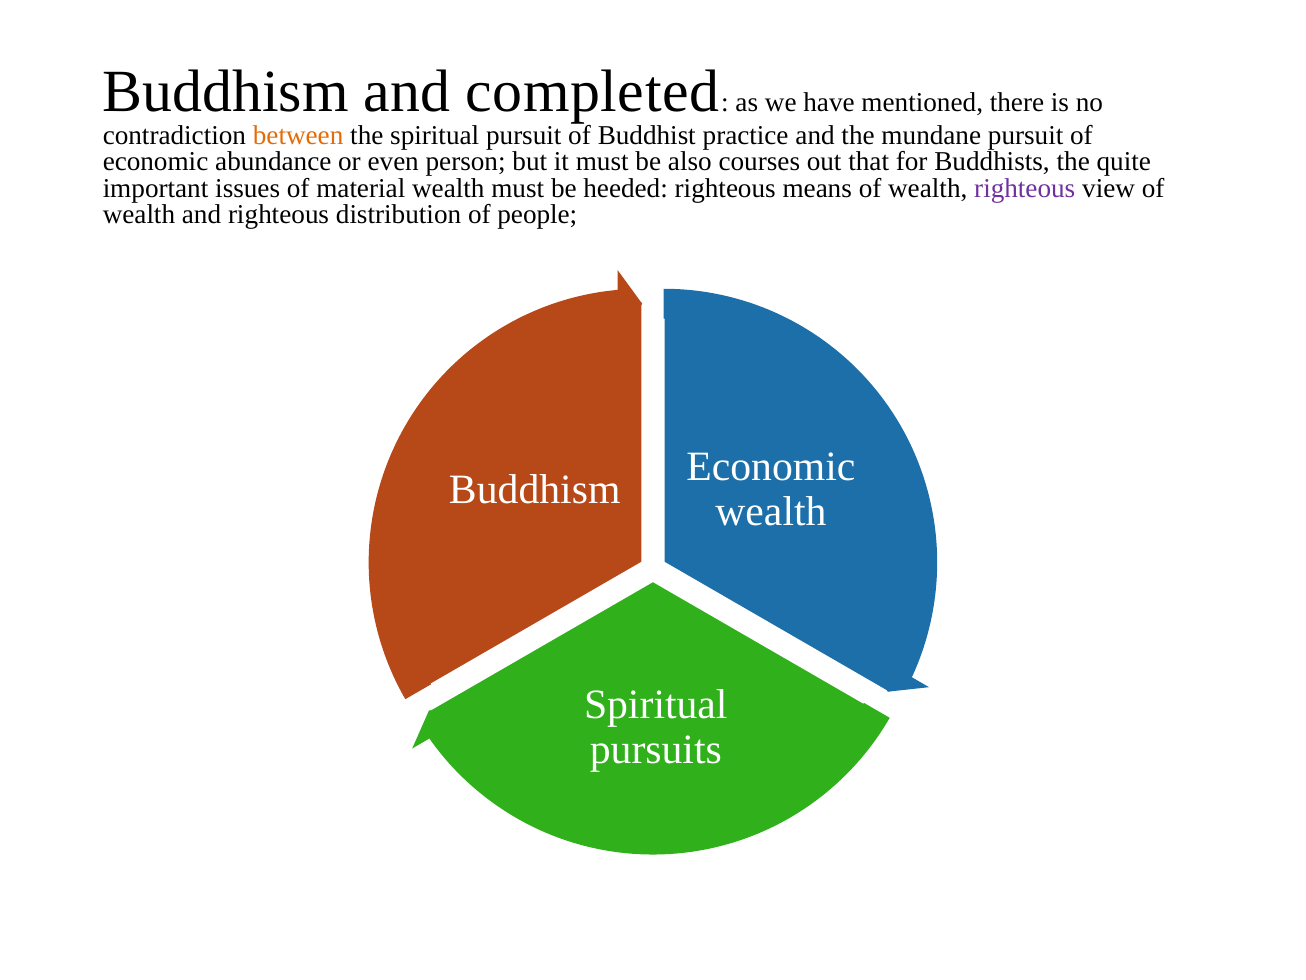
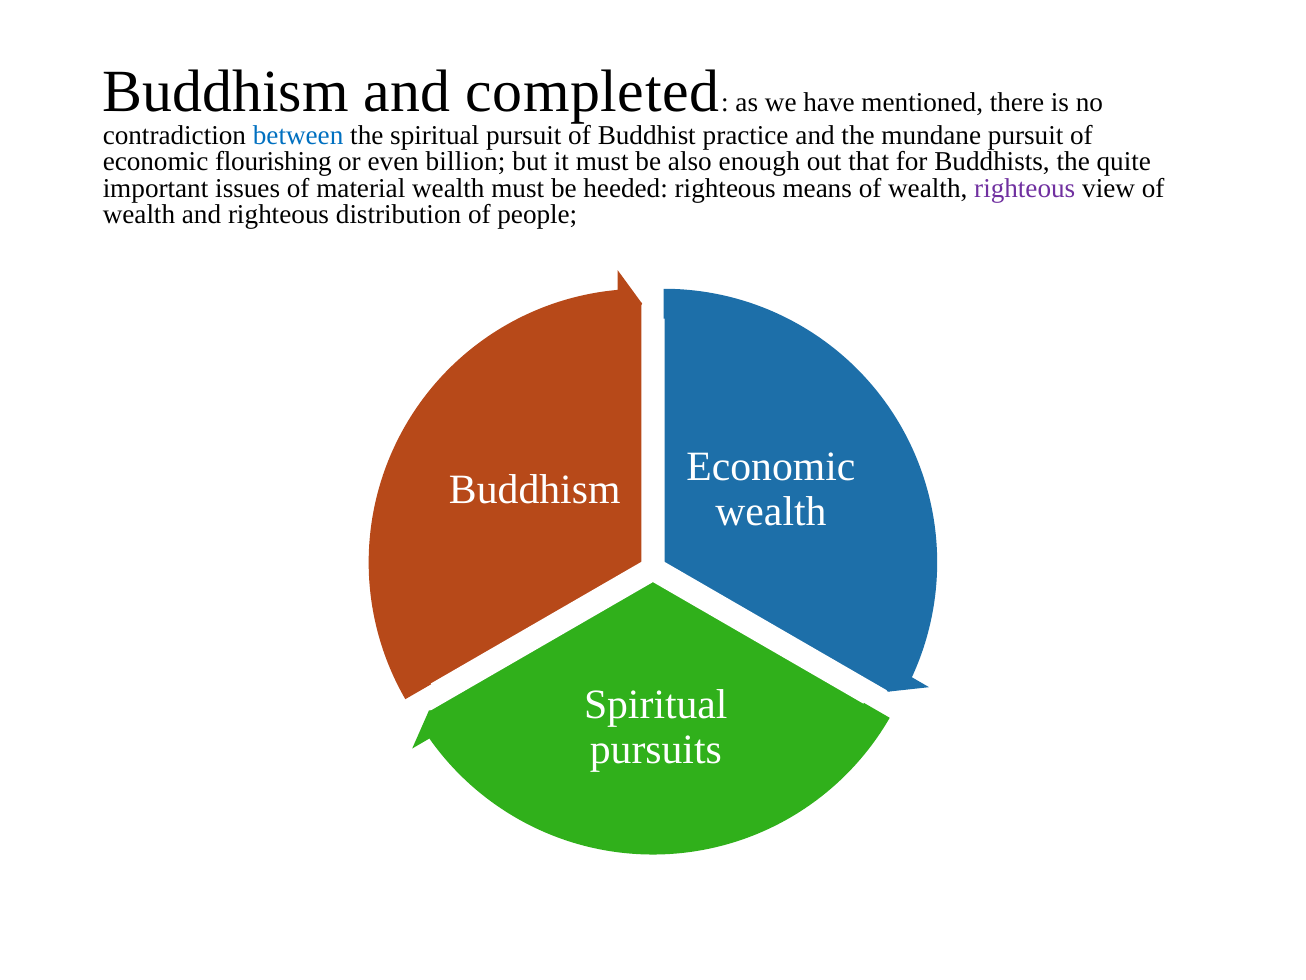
between colour: orange -> blue (298, 135)
abundance: abundance -> flourishing (273, 162)
person: person -> billion (466, 162)
courses: courses -> enough (759, 162)
